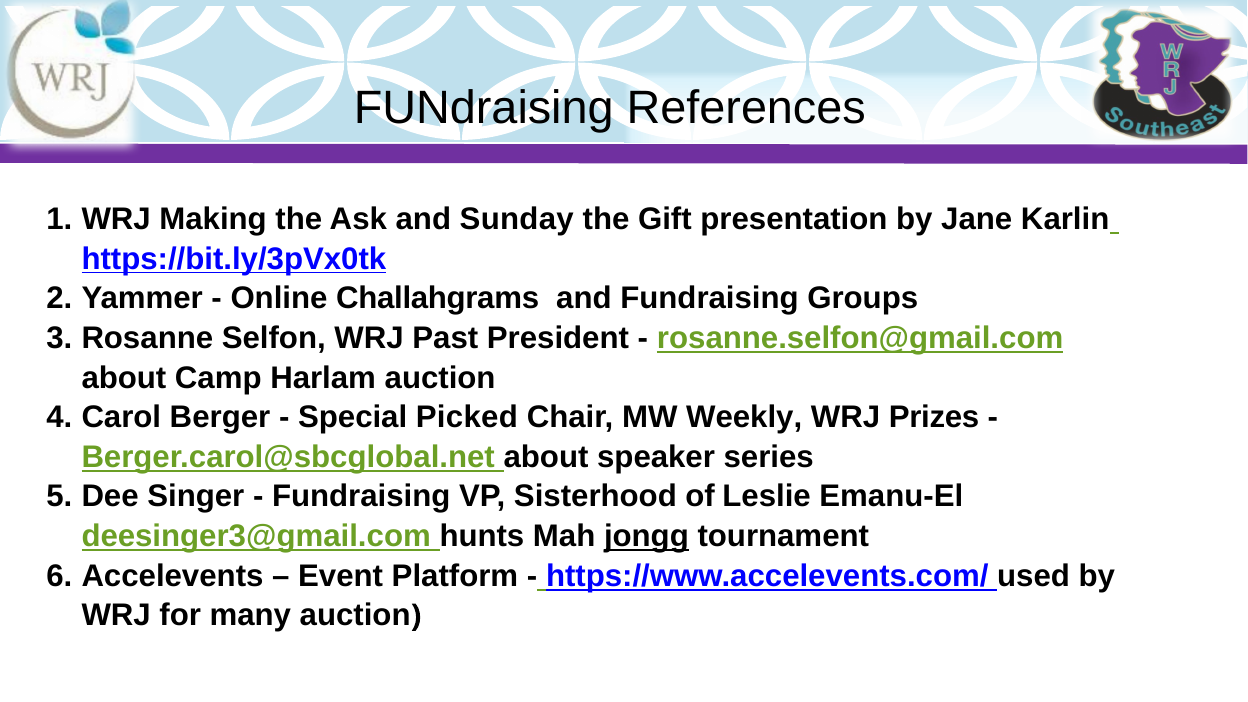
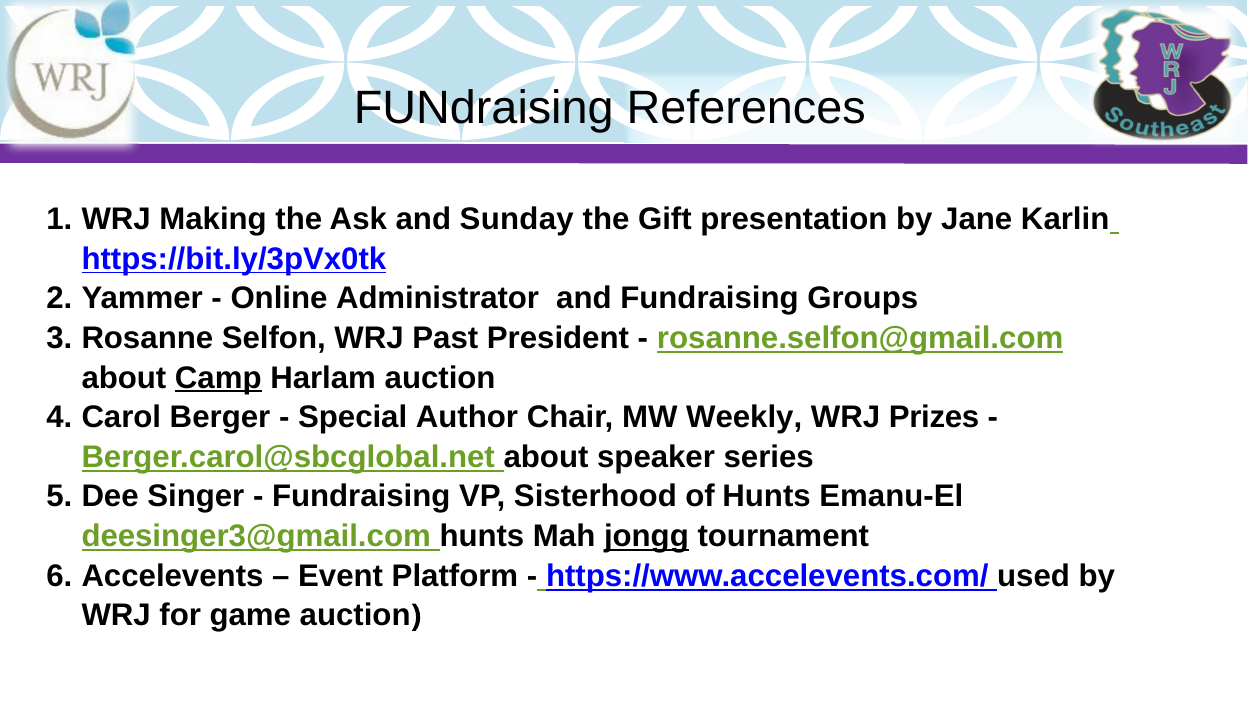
Challahgrams: Challahgrams -> Administrator (438, 298)
Camp underline: none -> present (218, 378)
Picked: Picked -> Author (467, 417)
of Leslie: Leslie -> Hunts (767, 497)
many: many -> game (250, 616)
